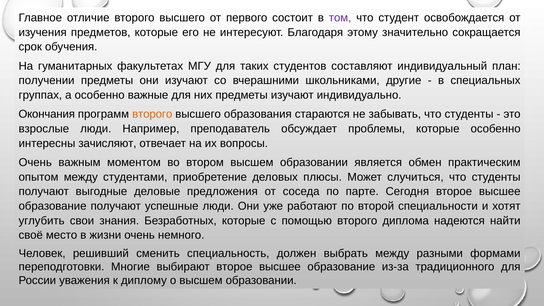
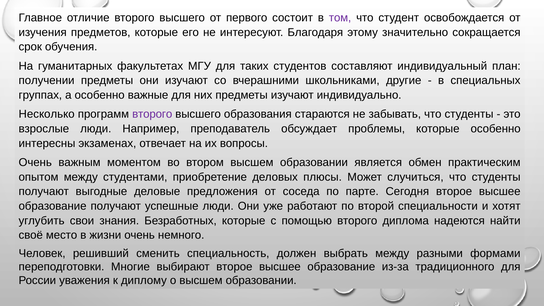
Окончания: Окончания -> Несколько (47, 114)
второго colour: orange -> purple (152, 114)
зачисляют: зачисляют -> экзаменах (107, 143)
